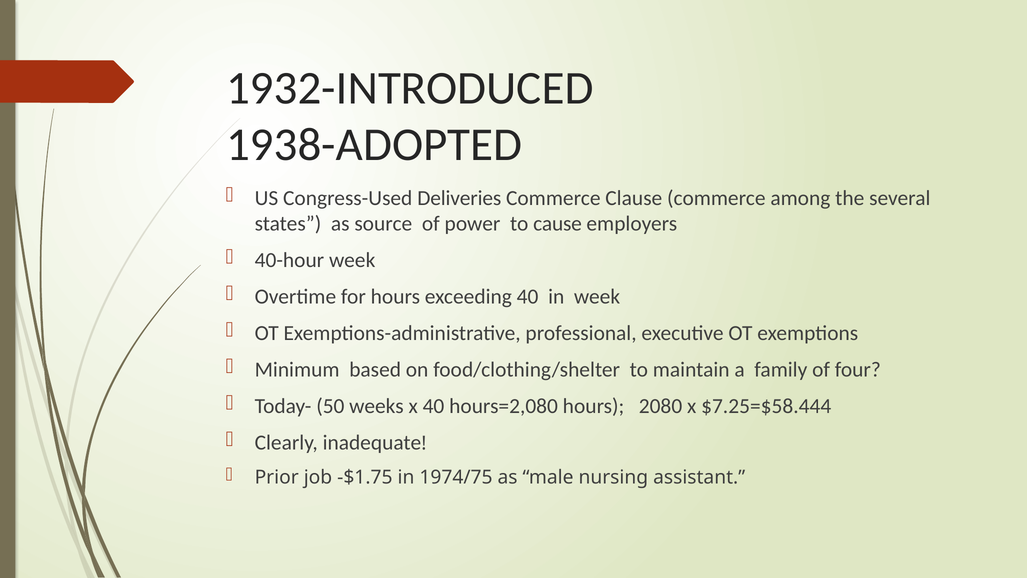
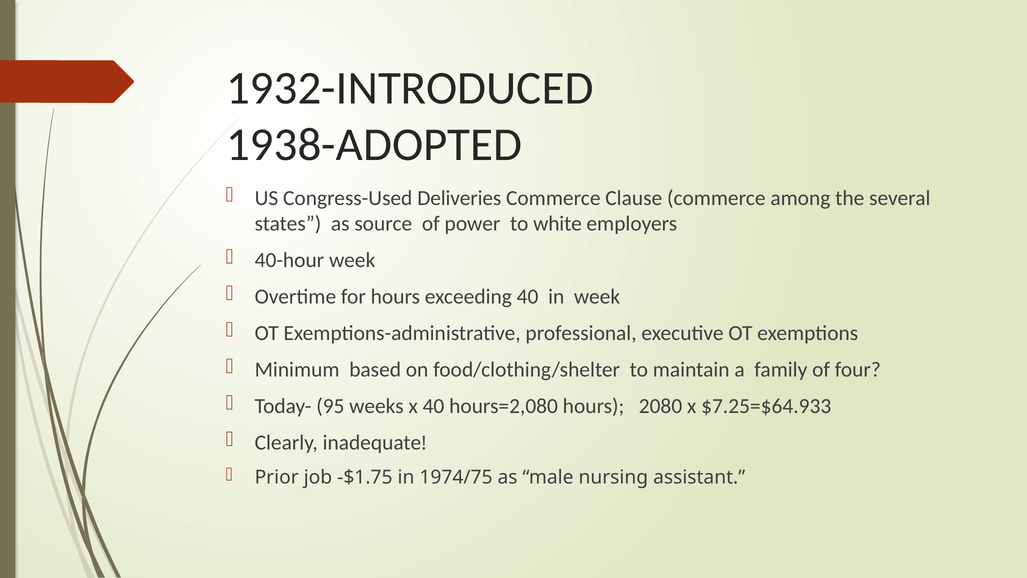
cause: cause -> white (557, 224)
50: 50 -> 95 (330, 406)
$7.25=$58.444: $7.25=$58.444 -> $7.25=$64.933 (766, 406)
